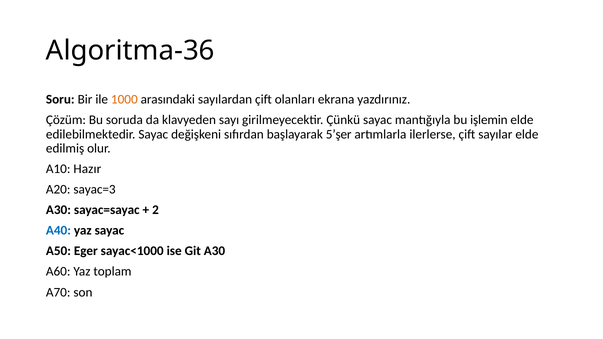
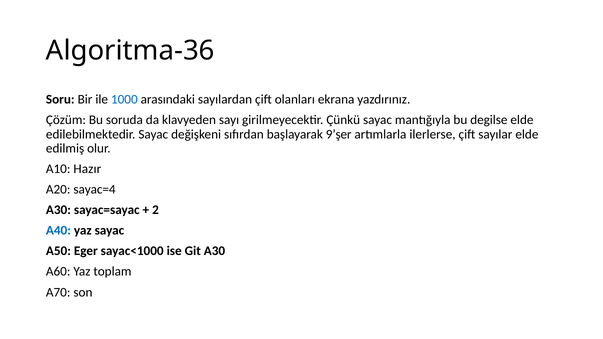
1000 colour: orange -> blue (124, 100)
işlemin: işlemin -> degilse (489, 120)
5’şer: 5’şer -> 9’şer (339, 134)
sayac=3: sayac=3 -> sayac=4 (95, 190)
